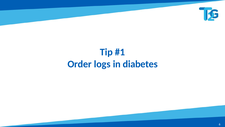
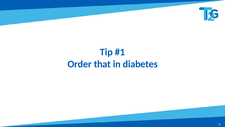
logs: logs -> that (102, 64)
